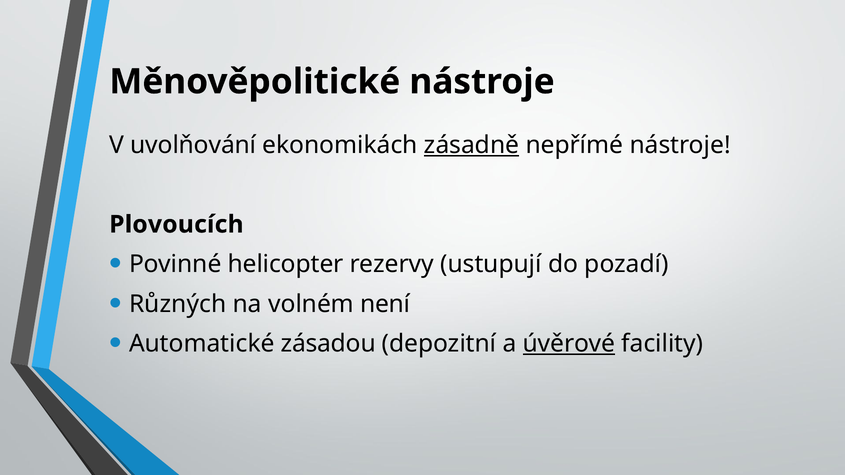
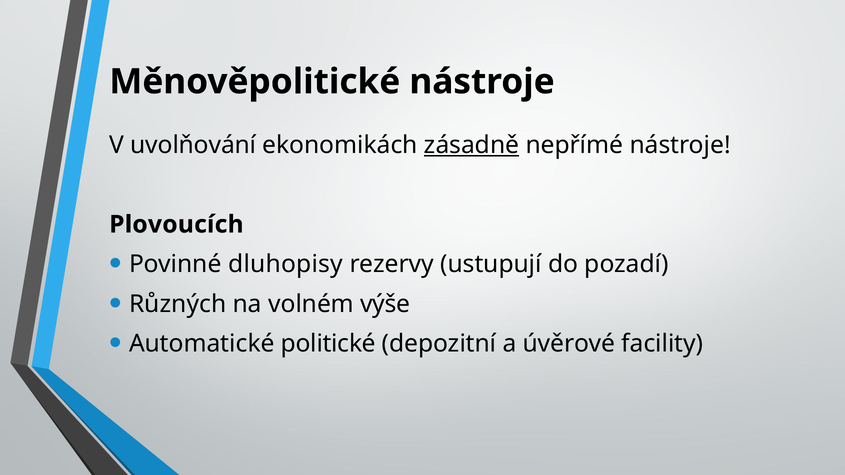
helicopter: helicopter -> dluhopisy (286, 264)
není: není -> výše (385, 304)
zásadou: zásadou -> politické (328, 344)
úvěrové underline: present -> none (569, 344)
